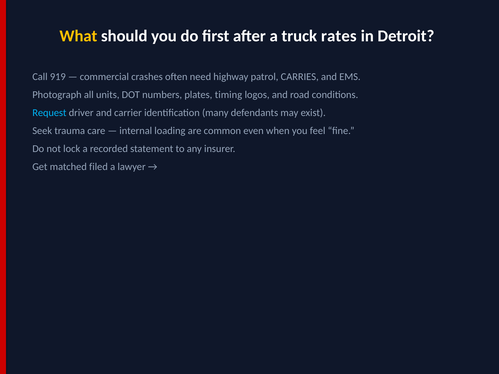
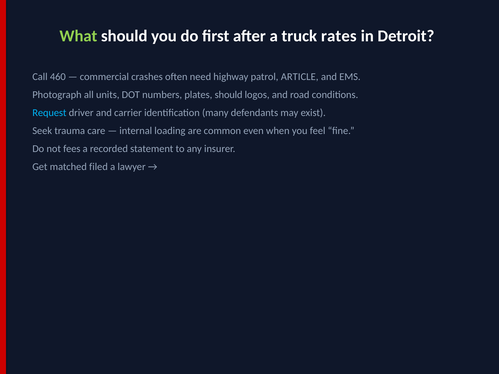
What colour: yellow -> light green (78, 36)
919: 919 -> 460 (58, 77)
CARRIES: CARRIES -> ARTICLE (300, 77)
plates timing: timing -> should (229, 95)
lock: lock -> fees (72, 149)
